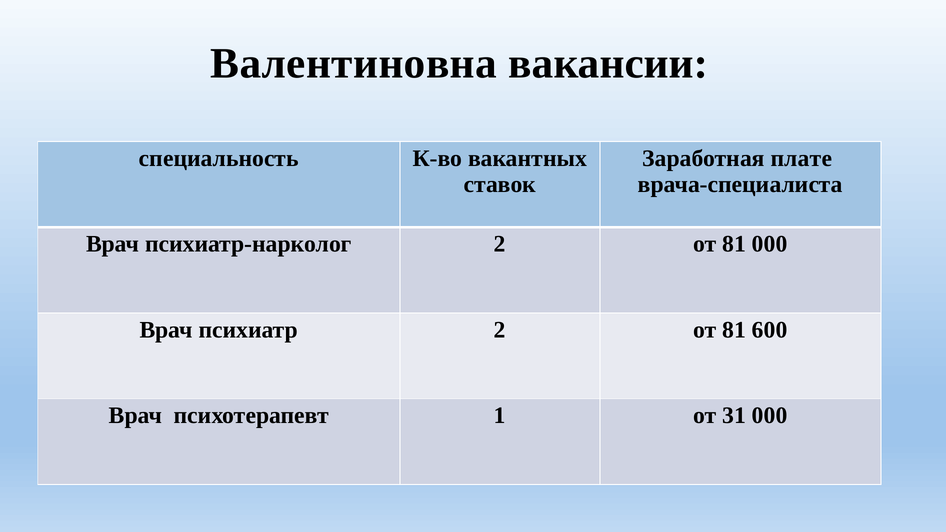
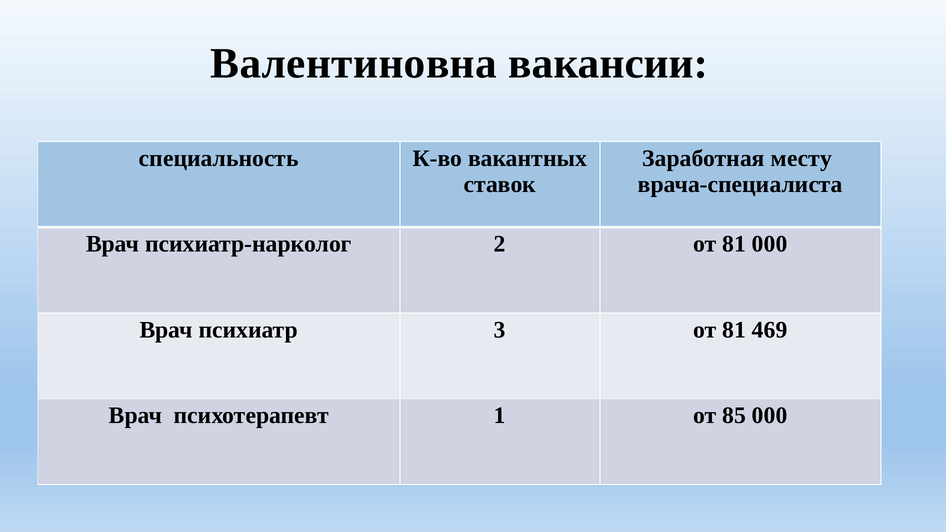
плате: плате -> месту (801, 158)
психиатр 2: 2 -> 3 (500, 330)
600: 600 -> 469 (770, 330)
31: 31 -> 85 (734, 416)
